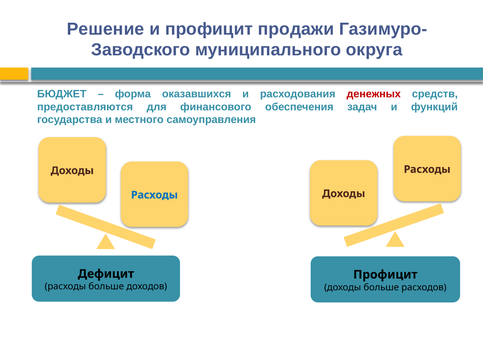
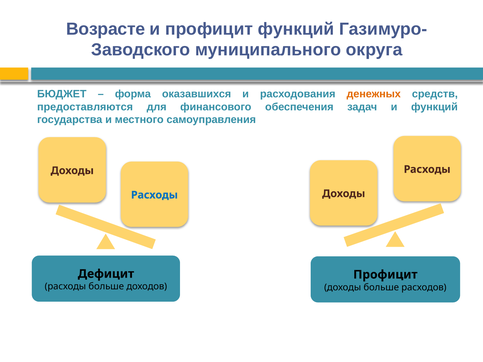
Решение: Решение -> Возрасте (106, 29)
профицит продажи: продажи -> функций (296, 29)
денежных colour: red -> orange (374, 94)
